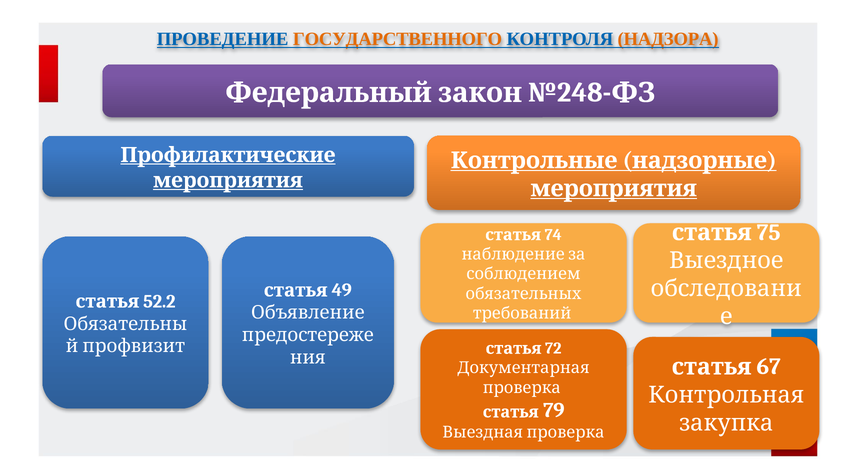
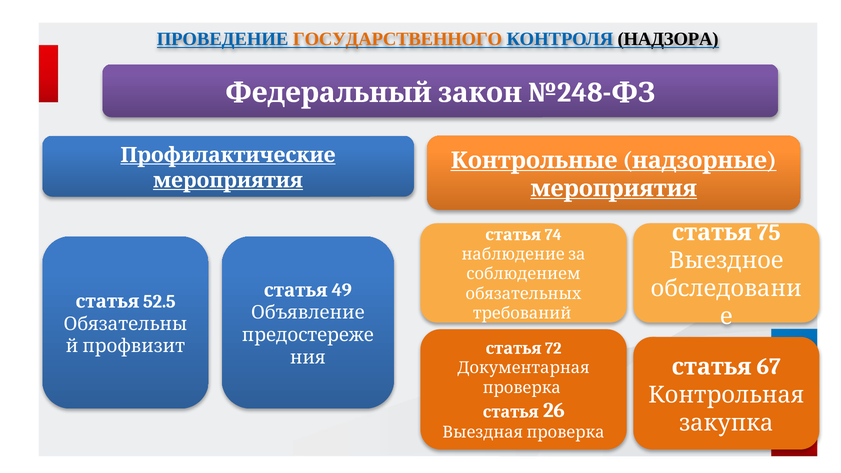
НАДЗОРА colour: orange -> black (668, 39)
52.2: 52.2 -> 52.5 (159, 301)
79: 79 -> 26 (554, 411)
